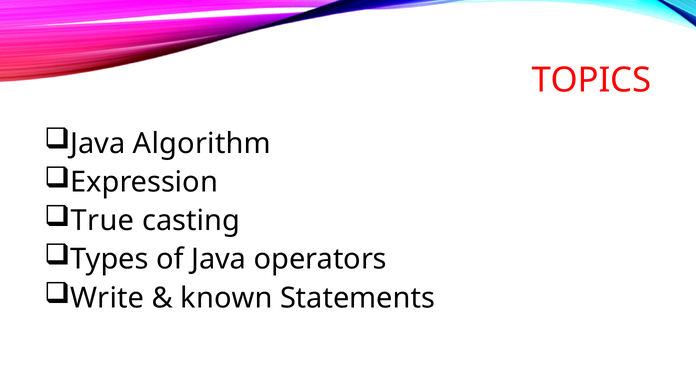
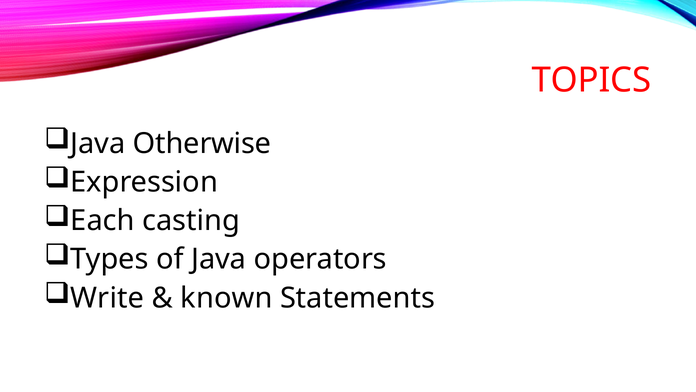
Algorithm: Algorithm -> Otherwise (202, 143)
True: True -> Each (103, 220)
